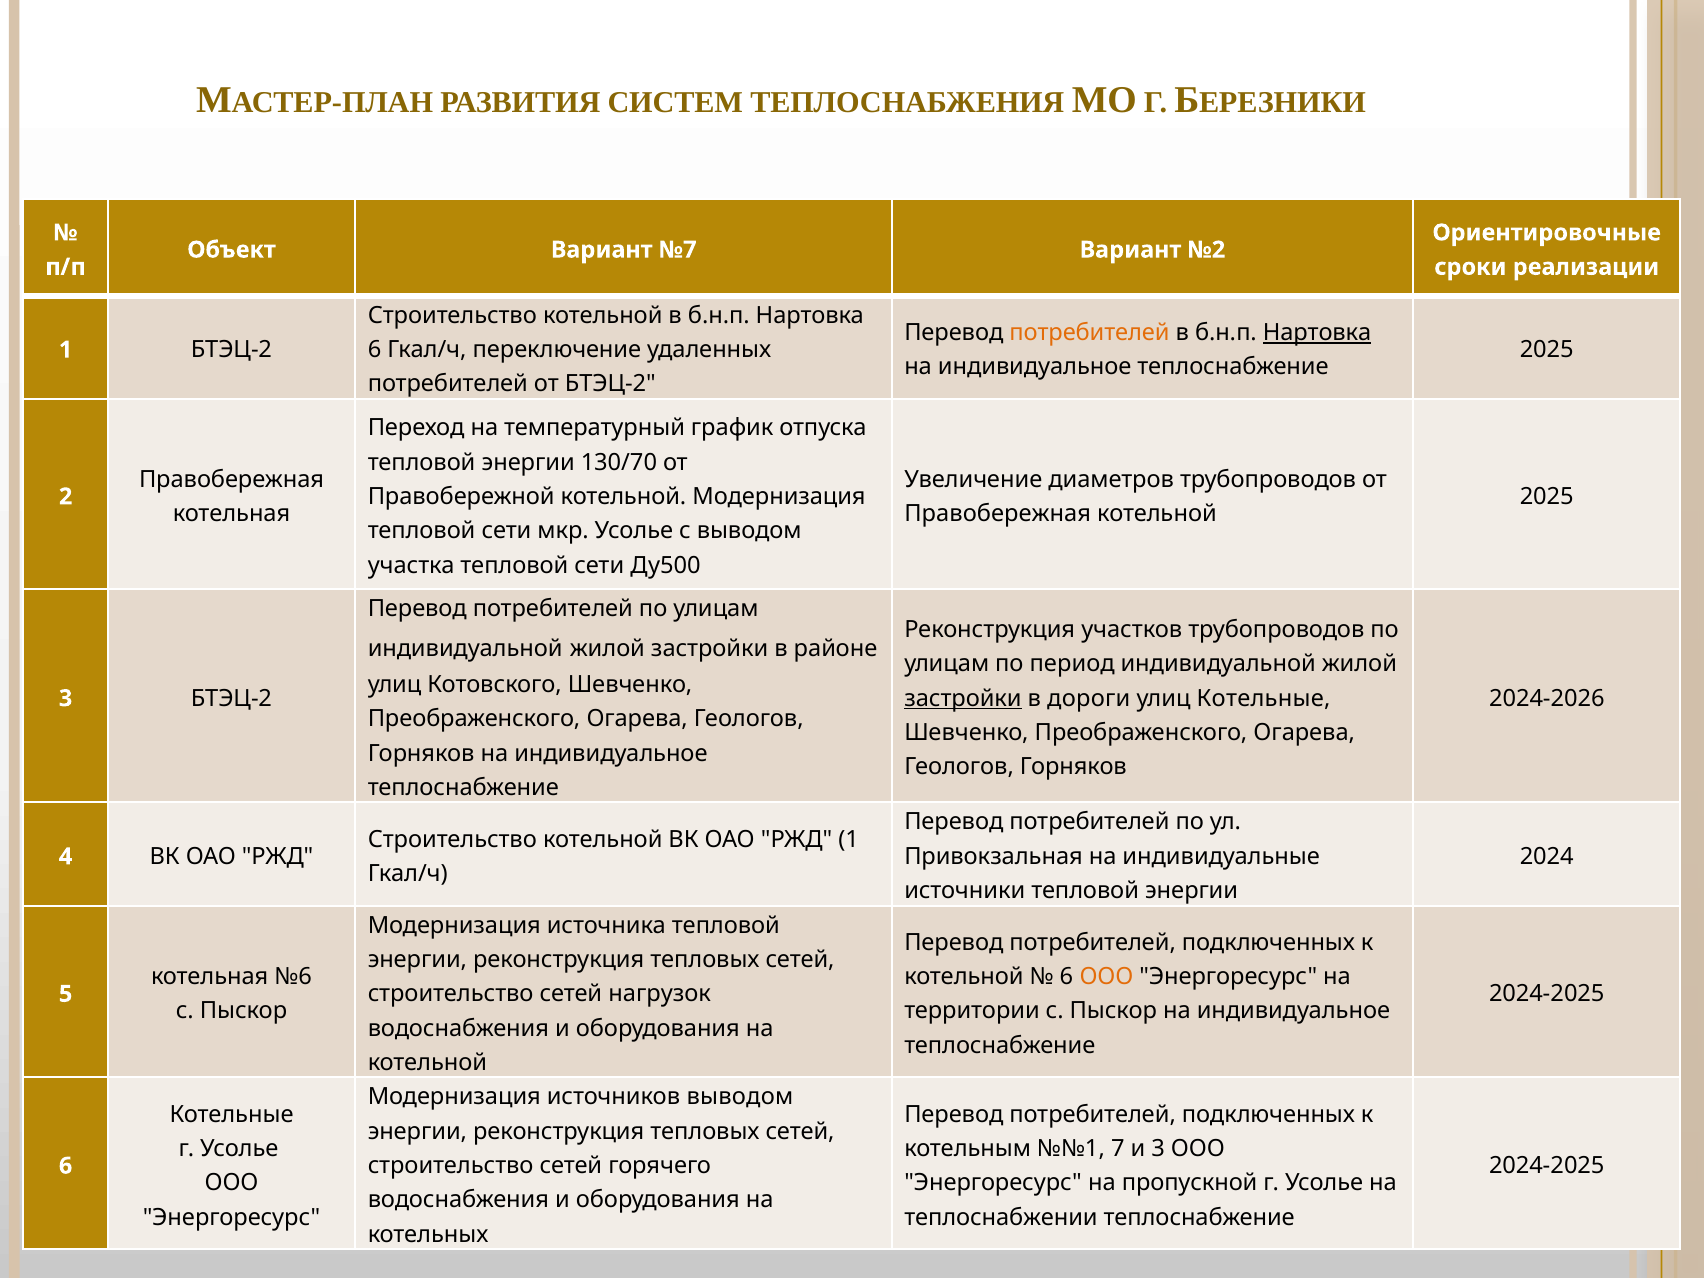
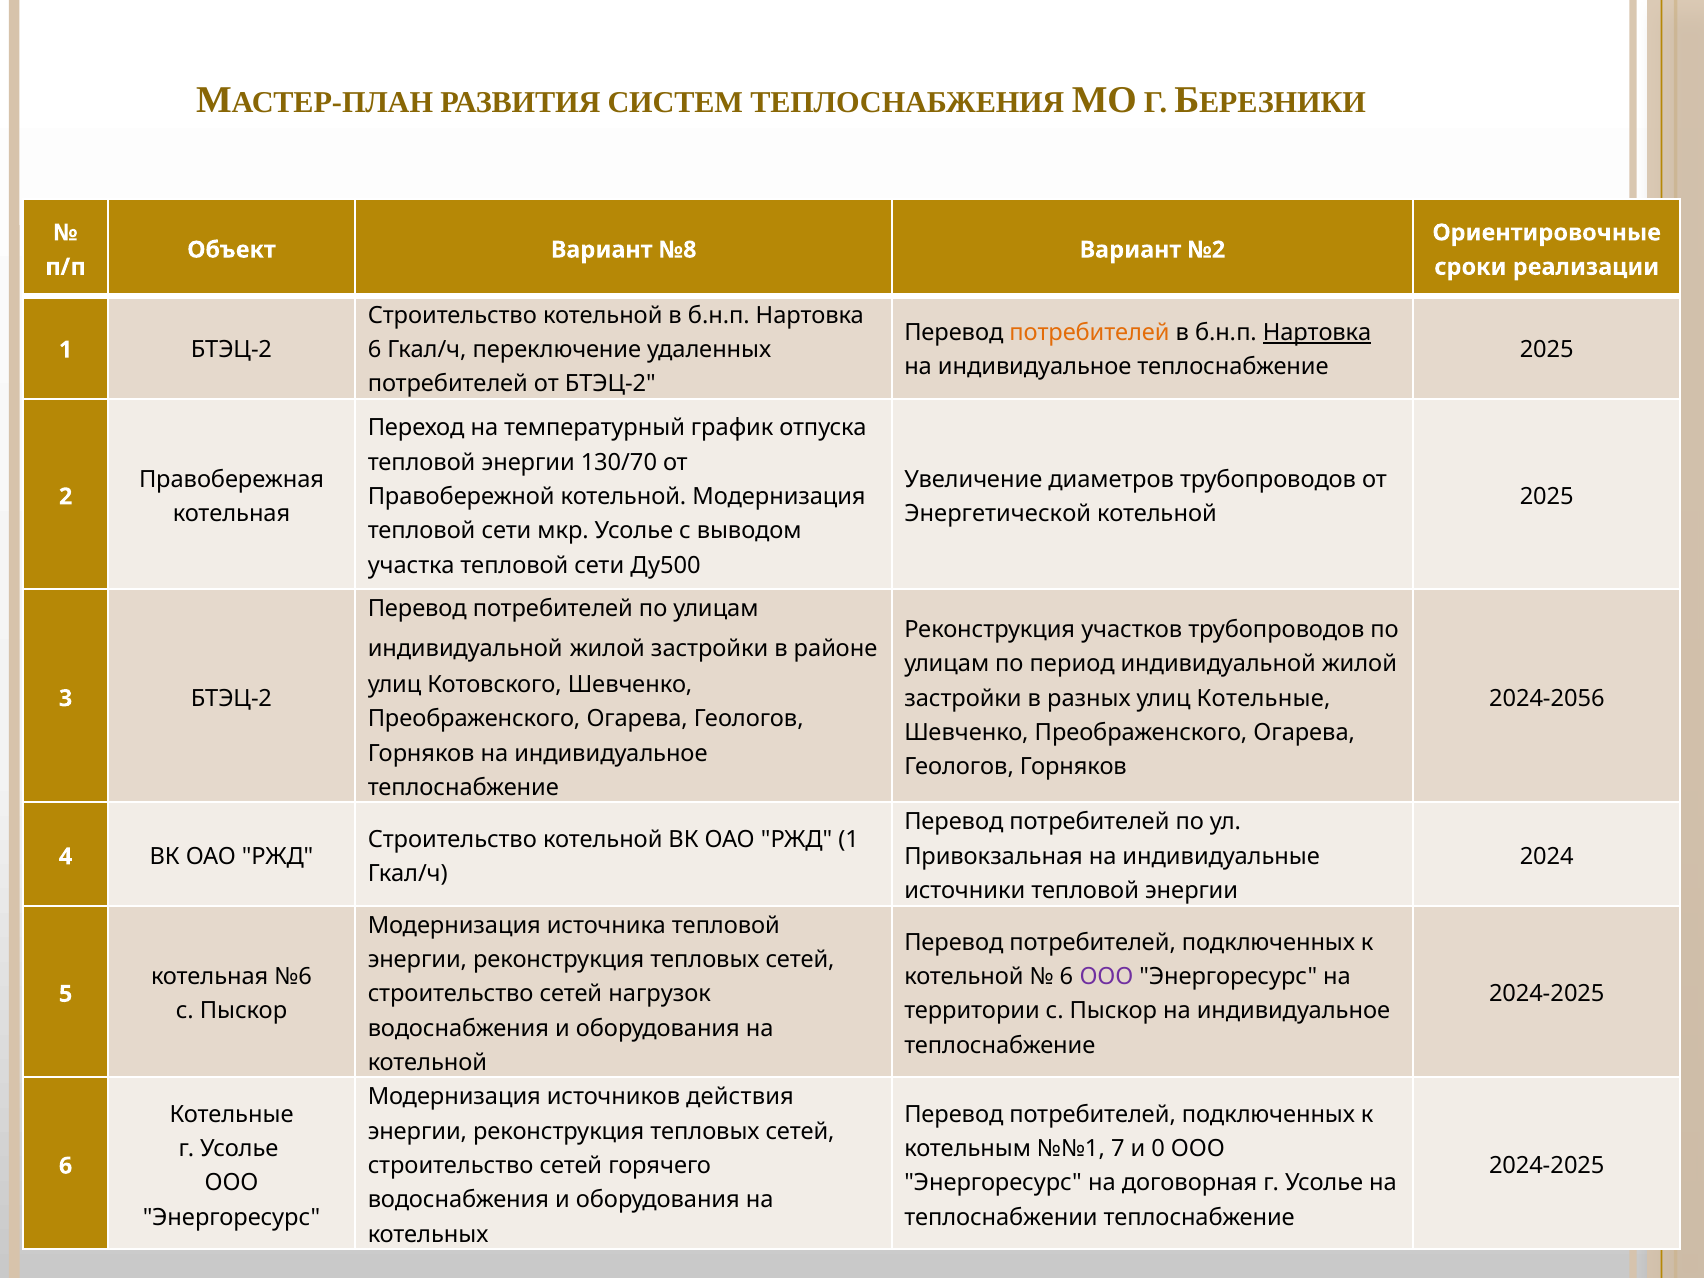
№7: №7 -> №8 (678, 250)
Правобережная: Правобережная -> Энергетической (998, 514)
застройки underline: present -> none (963, 698)
дороги: дороги -> разных (1089, 698)
2024-2026: 2024-2026 -> 2024-2056 (1547, 698)
ООО colour: orange -> purple (1106, 977)
источников выводом: выводом -> действия (740, 1097)
и 3: 3 -> 0 (1158, 1149)
пропускной: пропускной -> договорная (1190, 1183)
